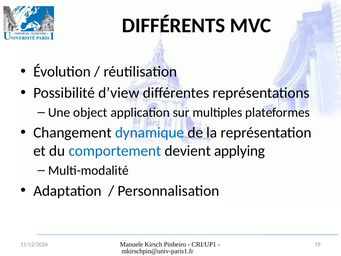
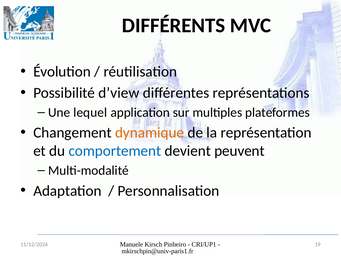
object: object -> lequel (90, 112)
dynamique colour: blue -> orange (150, 133)
applying: applying -> peuvent (239, 151)
